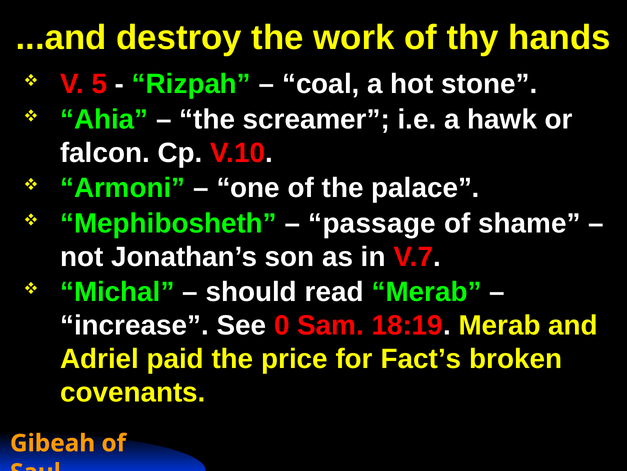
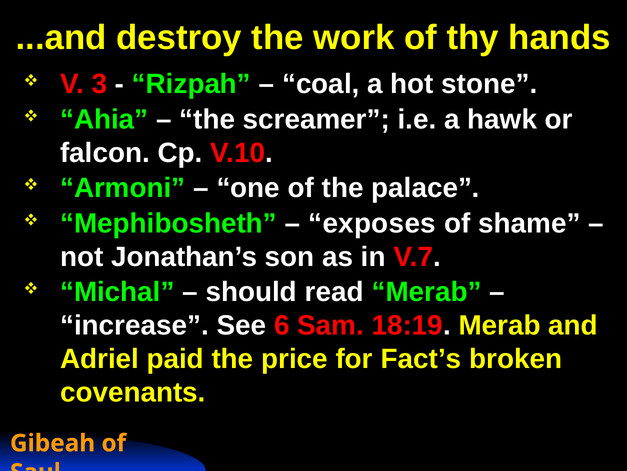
5: 5 -> 3 (99, 84)
passage: passage -> exposes (372, 223)
0: 0 -> 6 (282, 325)
